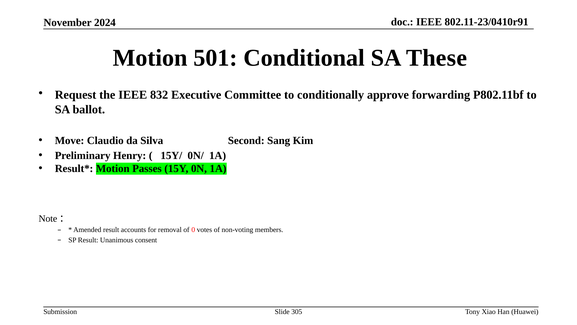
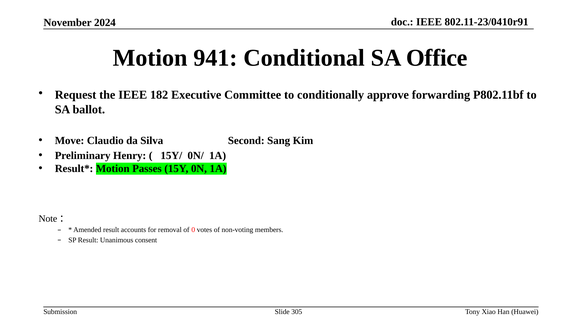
501: 501 -> 941 (215, 58)
These: These -> Office (437, 58)
832: 832 -> 182 (159, 95)
